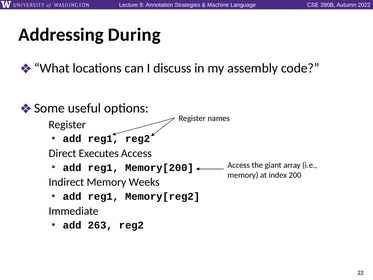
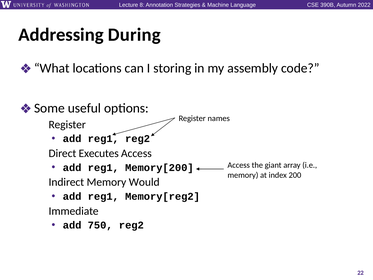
discuss: discuss -> storing (172, 68)
Weeks: Weeks -> Would (144, 182)
263: 263 -> 750 (100, 225)
